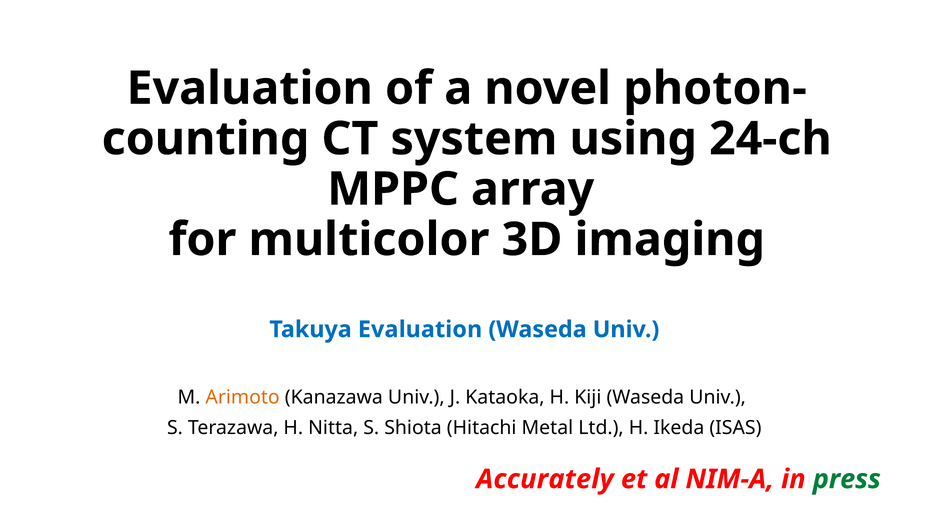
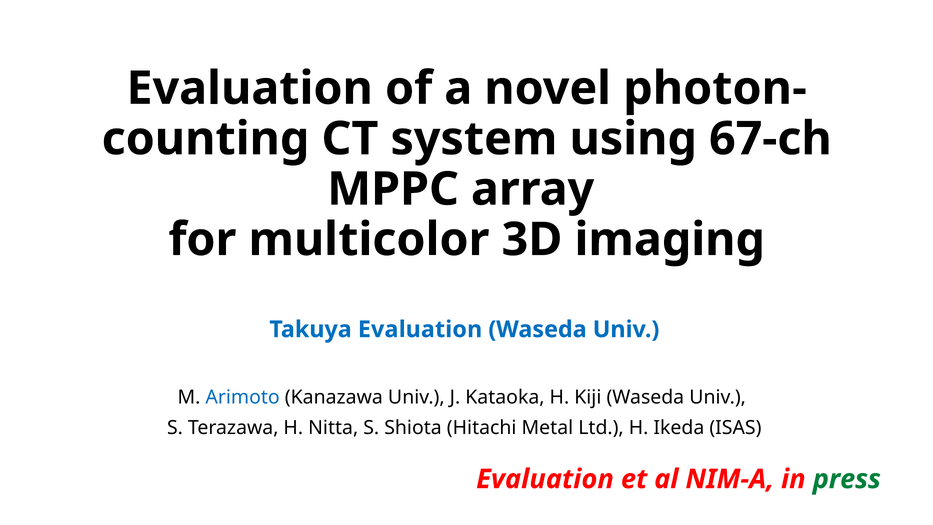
24-ch: 24-ch -> 67-ch (770, 139)
Arimoto colour: orange -> blue (243, 397)
Accurately: Accurately -> Evaluation (545, 479)
